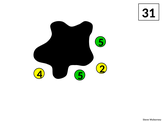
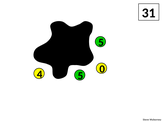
2: 2 -> 0 (102, 69)
